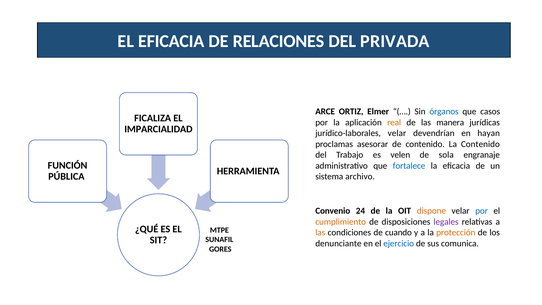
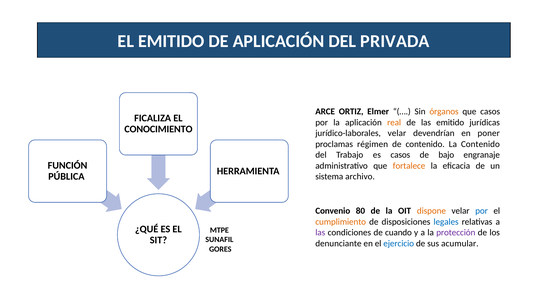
EL EFICACIA: EFICACIA -> EMITIDO (171, 41)
DE RELACIONES: RELACIONES -> APLICACIÓN (279, 41)
órganos colour: blue -> orange (444, 111)
las manera: manera -> emitido (450, 122)
IMPARCIALIDAD: IMPARCIALIDAD -> CONOCIMIENTO (158, 129)
hayan: hayan -> poner (489, 133)
asesorar: asesorar -> régimen (373, 144)
es velen: velen -> casos (400, 155)
sola: sola -> bajo (446, 155)
fortalece colour: blue -> orange (409, 166)
24: 24 -> 80 (360, 211)
legales colour: purple -> blue (446, 222)
las colour: orange -> purple (320, 233)
protección colour: orange -> purple (456, 233)
comunica: comunica -> acumular (460, 243)
